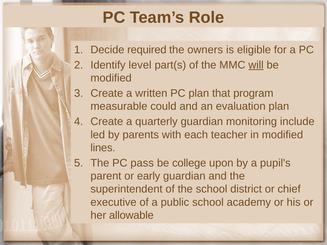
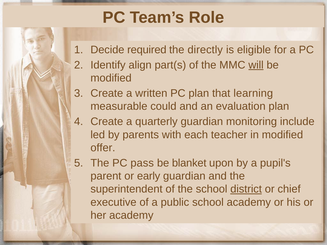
owners: owners -> directly (205, 50)
level: level -> align (140, 65)
program: program -> learning (253, 93)
lines: lines -> offer (103, 148)
college: college -> blanket (189, 163)
district underline: none -> present (246, 189)
her allowable: allowable -> academy (131, 215)
